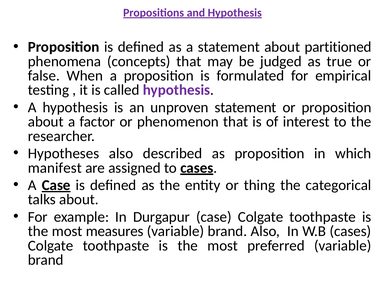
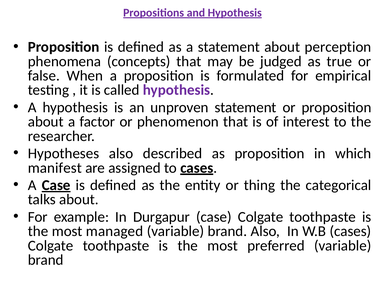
partitioned: partitioned -> perception (338, 47)
measures: measures -> managed (115, 231)
